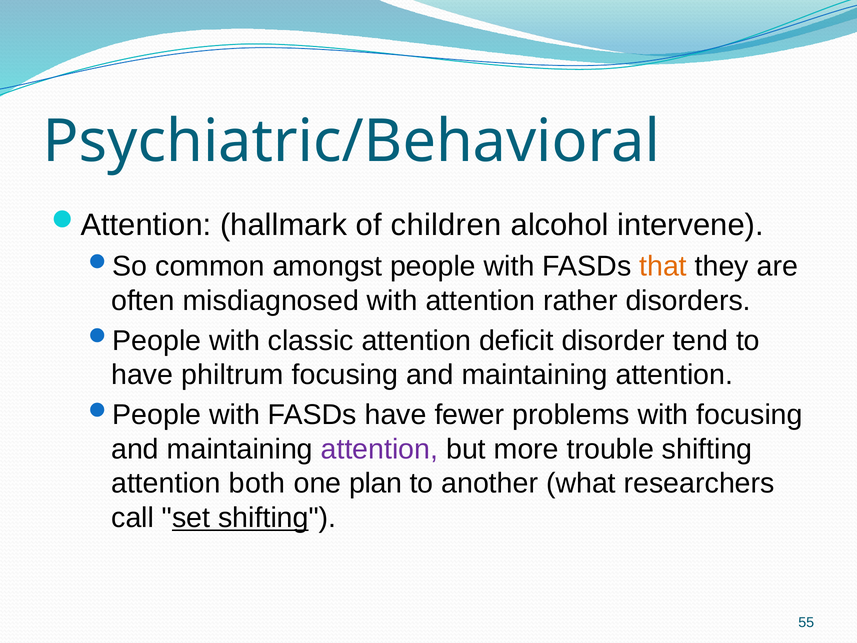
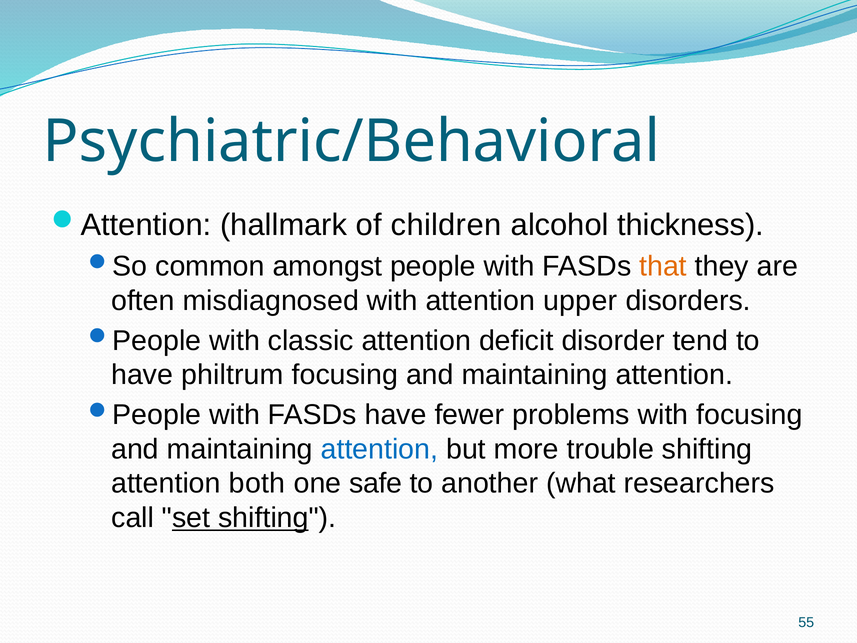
intervene: intervene -> thickness (691, 225)
rather: rather -> upper (580, 301)
attention colour: purple -> blue (379, 449)
plan: plan -> safe (376, 483)
